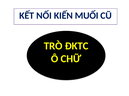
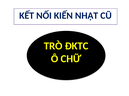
MUỐI: MUỐI -> NHẠT (87, 16)
